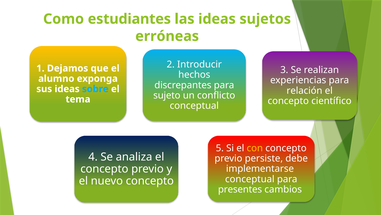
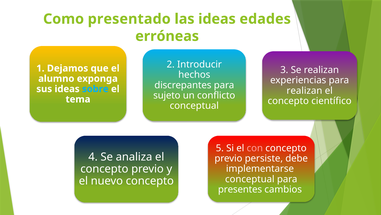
estudiantes: estudiantes -> presentado (129, 19)
sujetos: sujetos -> edades (265, 19)
relación: relación -> realizan (304, 90)
con colour: yellow -> pink (255, 148)
